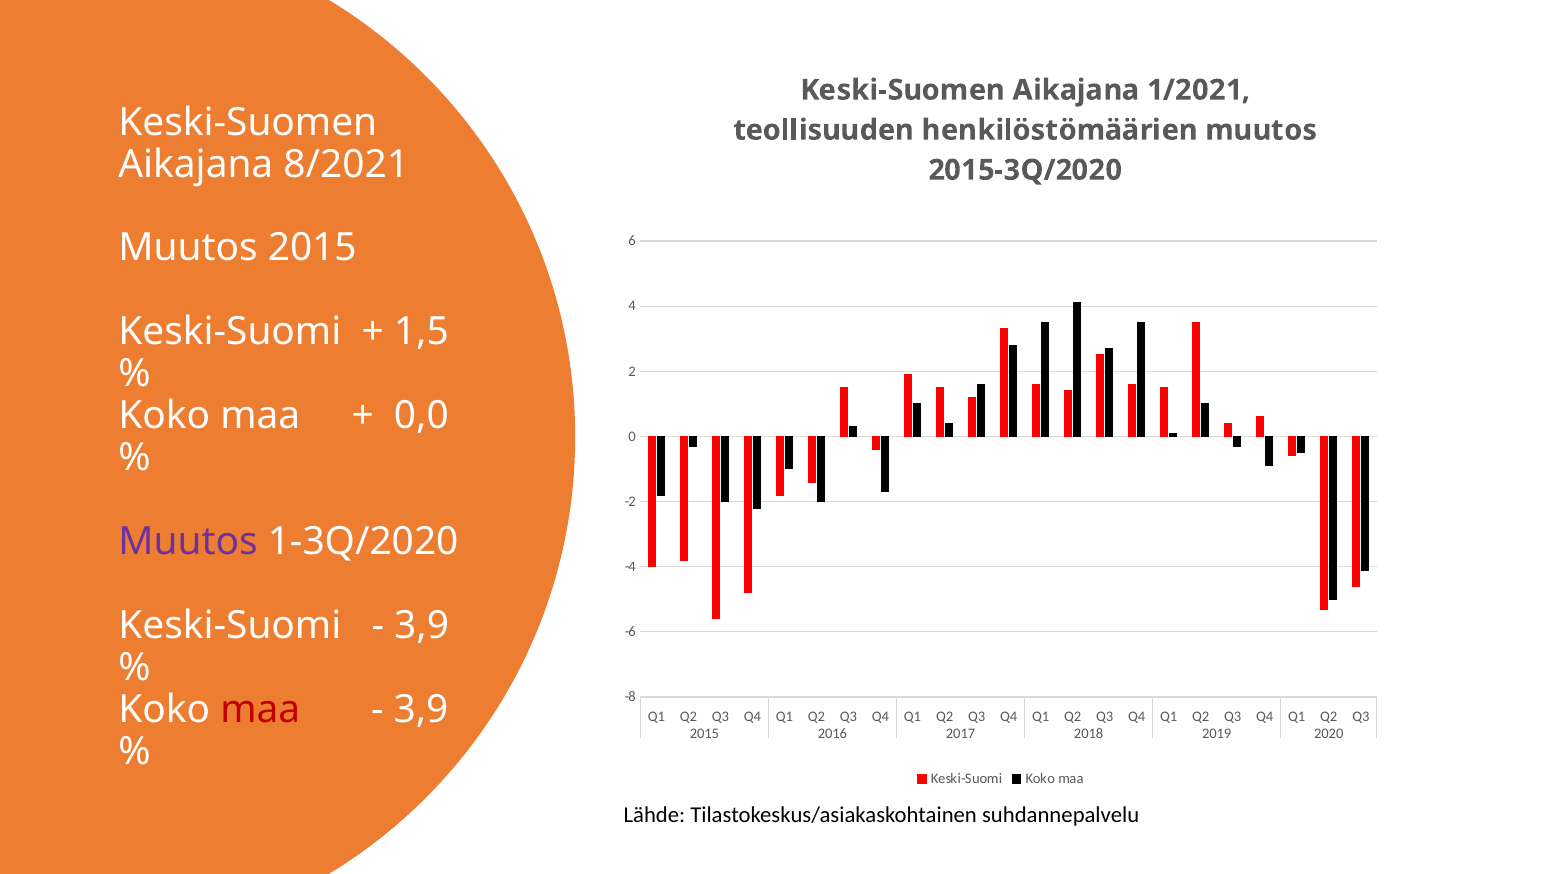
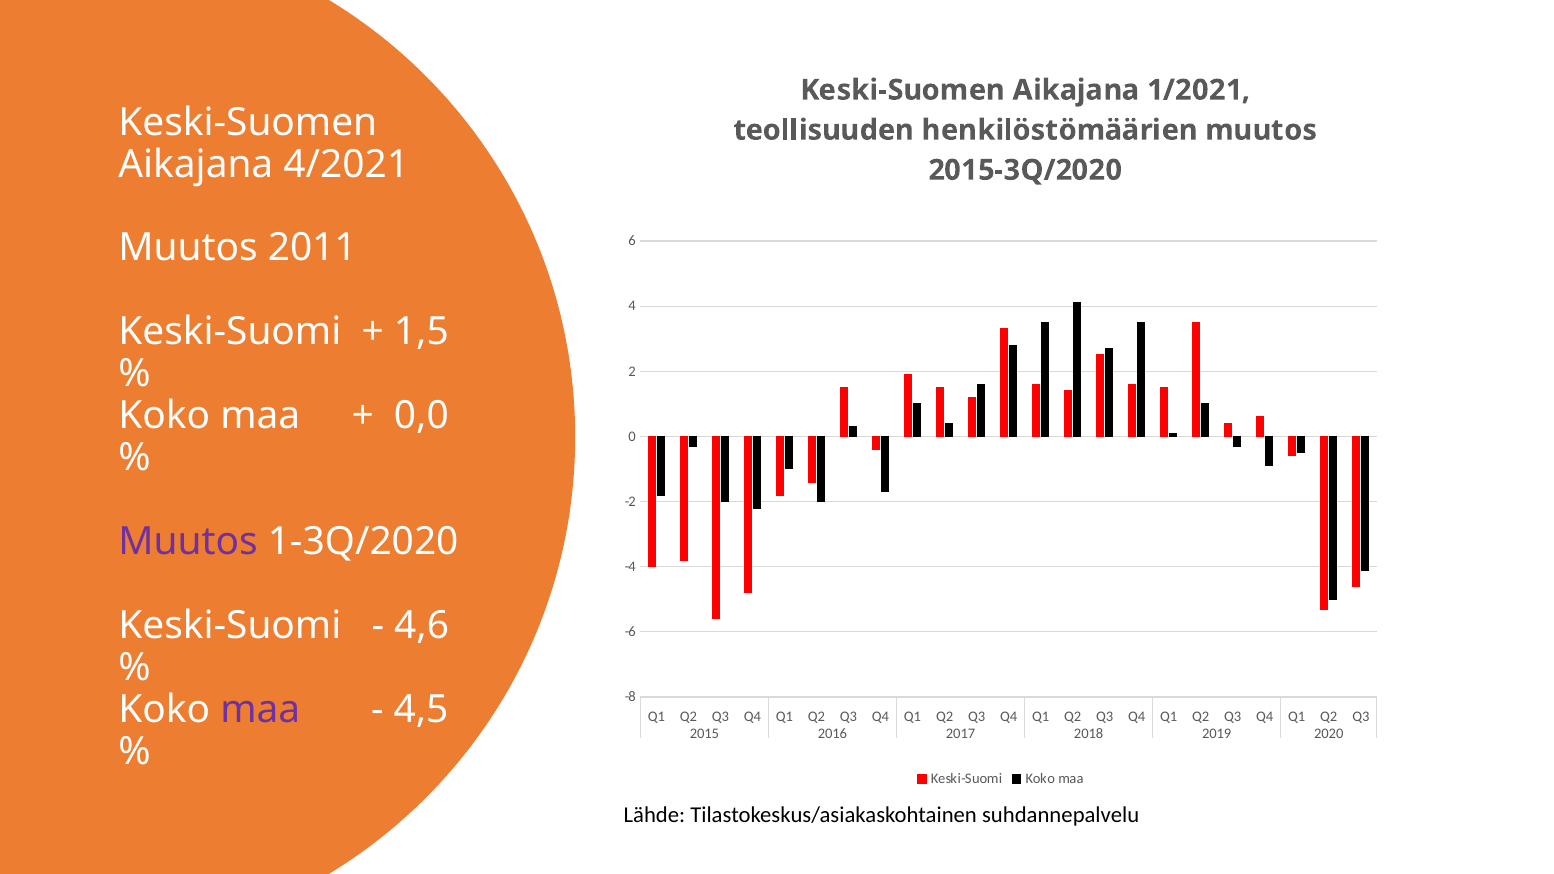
8/2021: 8/2021 -> 4/2021 (346, 164)
Muutos 2015: 2015 -> 2011 (312, 248)
3,9: 3,9 -> 4,6 (422, 626)
maa colour: red -> purple (260, 709)
3,9: 3,9 -> 4,5 (421, 709)
